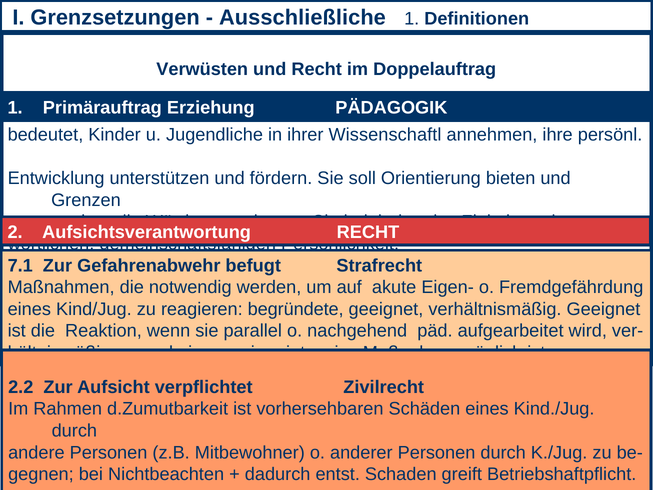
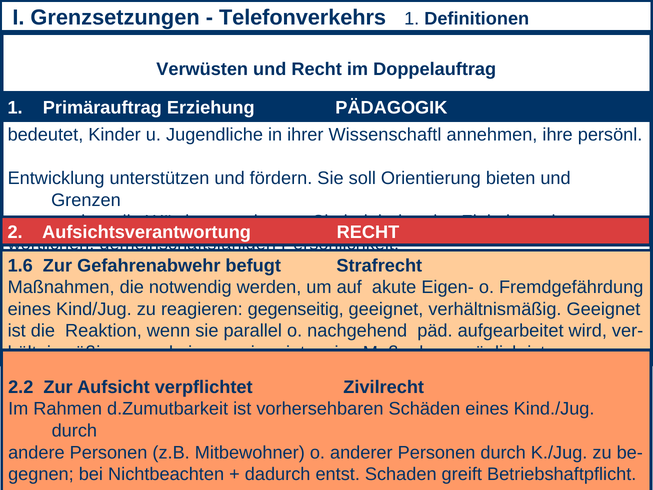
Ausschließliche: Ausschließliche -> Telefonverkehrs (303, 18)
7.1: 7.1 -> 1.6 (20, 265)
begründete: begründete -> gegenseitig (296, 309)
